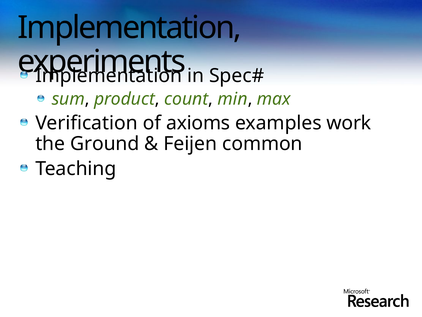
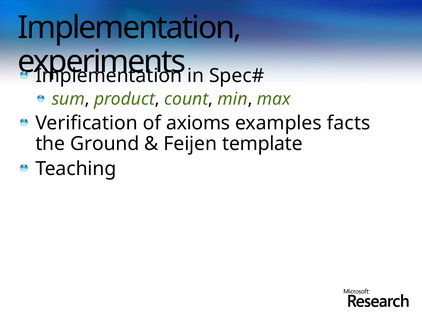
work: work -> facts (349, 123)
common: common -> template (262, 144)
